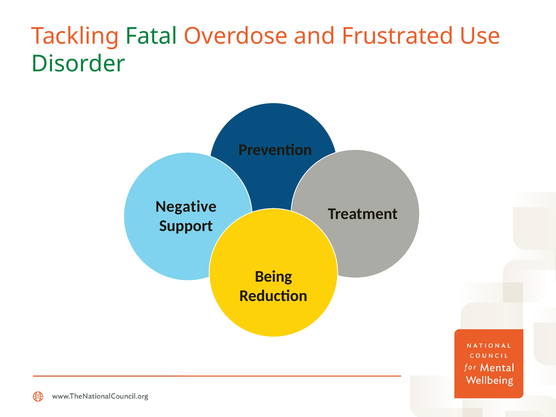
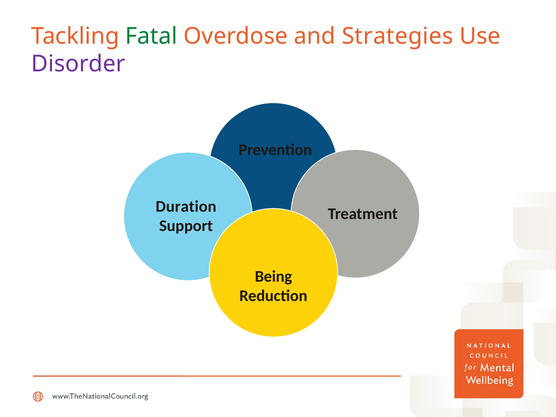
Frustrated: Frustrated -> Strategies (397, 36)
Disorder colour: green -> purple (78, 64)
Negative: Negative -> Duration (186, 206)
